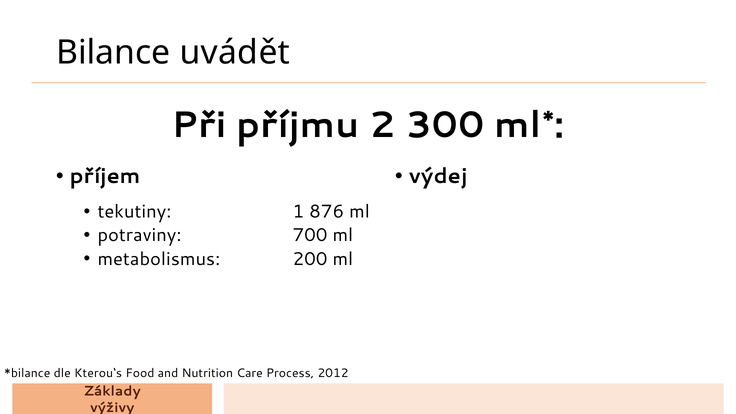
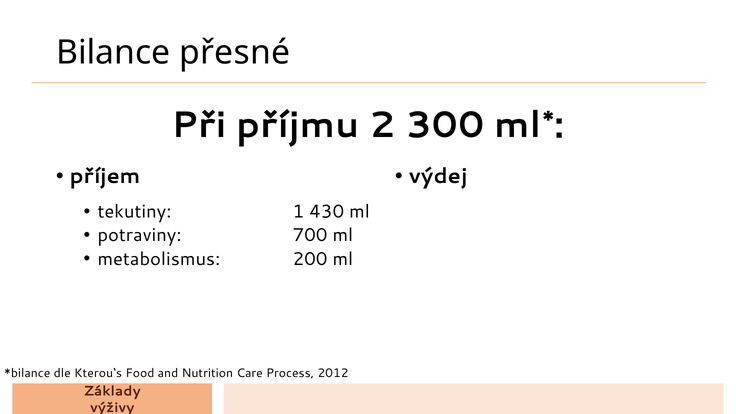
uvádět: uvádět -> přesné (235, 52)
876: 876 -> 430 (327, 212)
